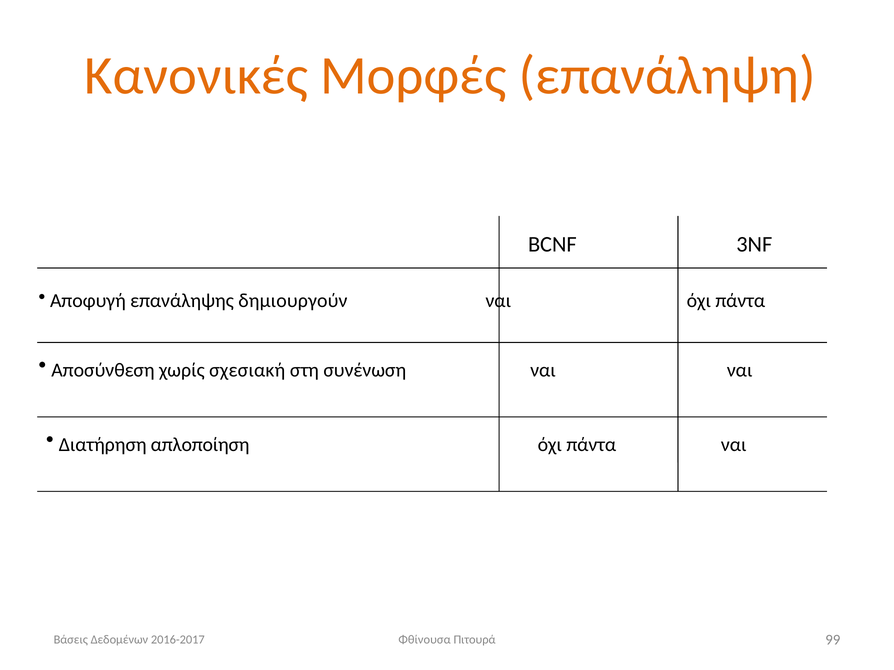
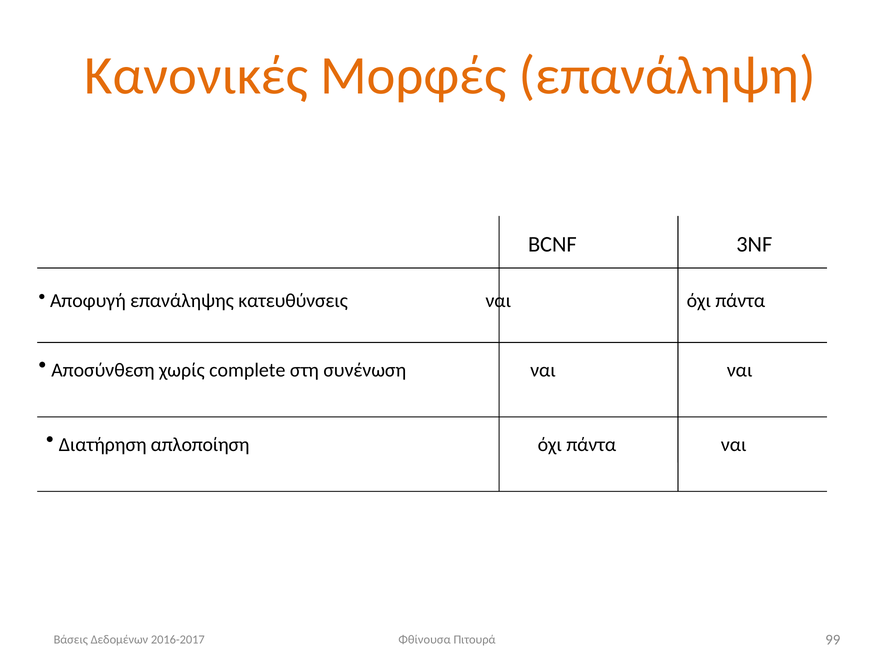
δημιουργούν: δημιουργούν -> κατευθύνσεις (293, 301)
σχεσιακή: σχεσιακή -> complete (247, 370)
